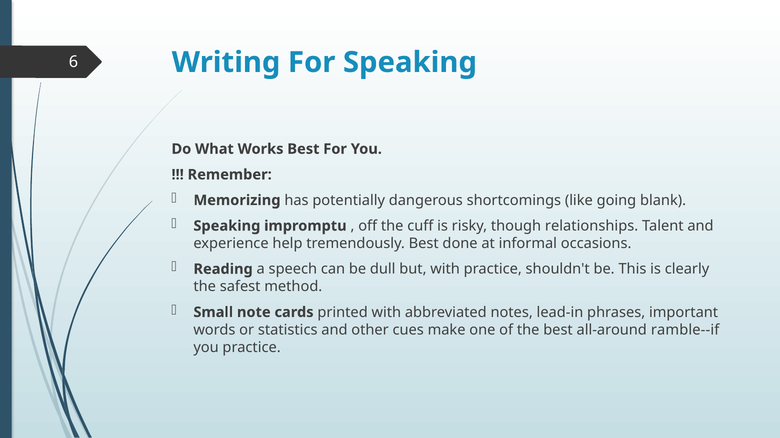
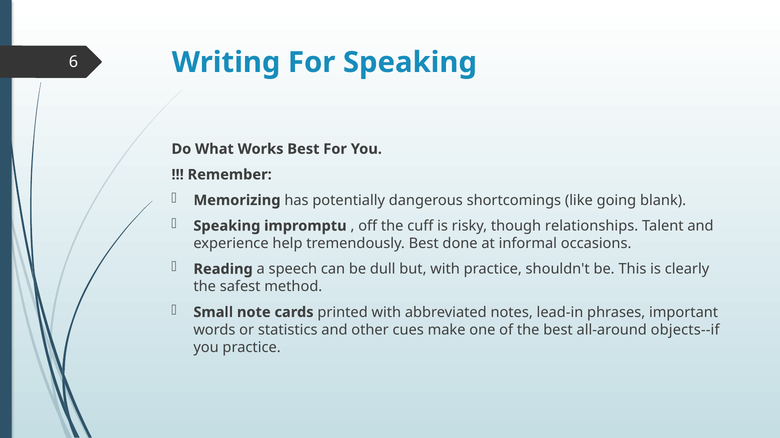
ramble--if: ramble--if -> objects--if (685, 330)
